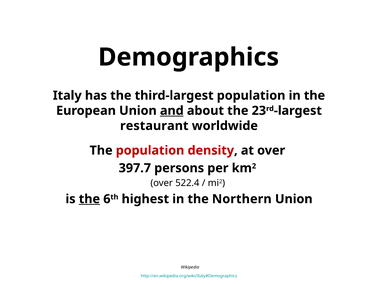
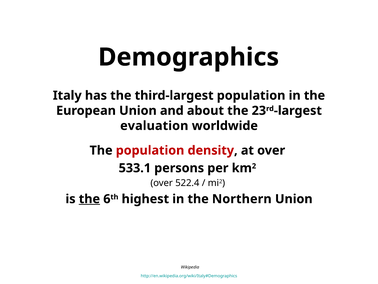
and underline: present -> none (172, 110)
restaurant: restaurant -> evaluation (154, 126)
397.7: 397.7 -> 533.1 (135, 168)
